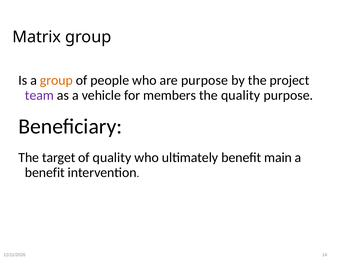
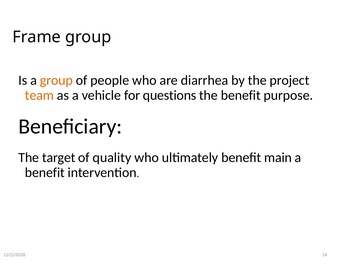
Matrix: Matrix -> Frame (37, 37)
are purpose: purpose -> diarrhea (205, 80)
team colour: purple -> orange (39, 95)
members: members -> questions (170, 95)
the quality: quality -> benefit (241, 95)
